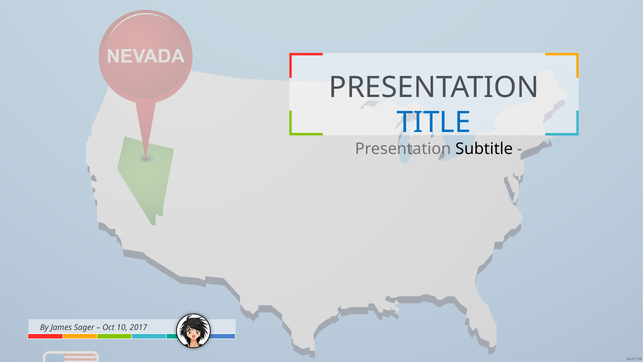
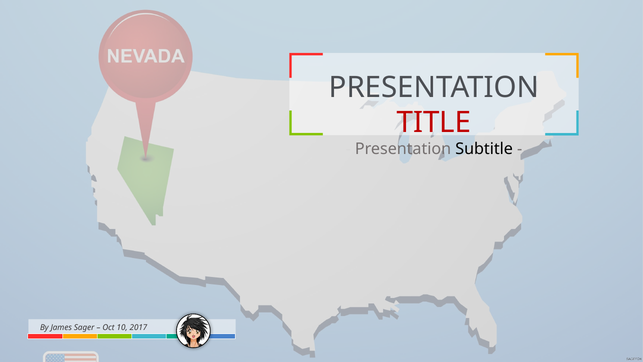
TITLE colour: blue -> red (434, 123)
